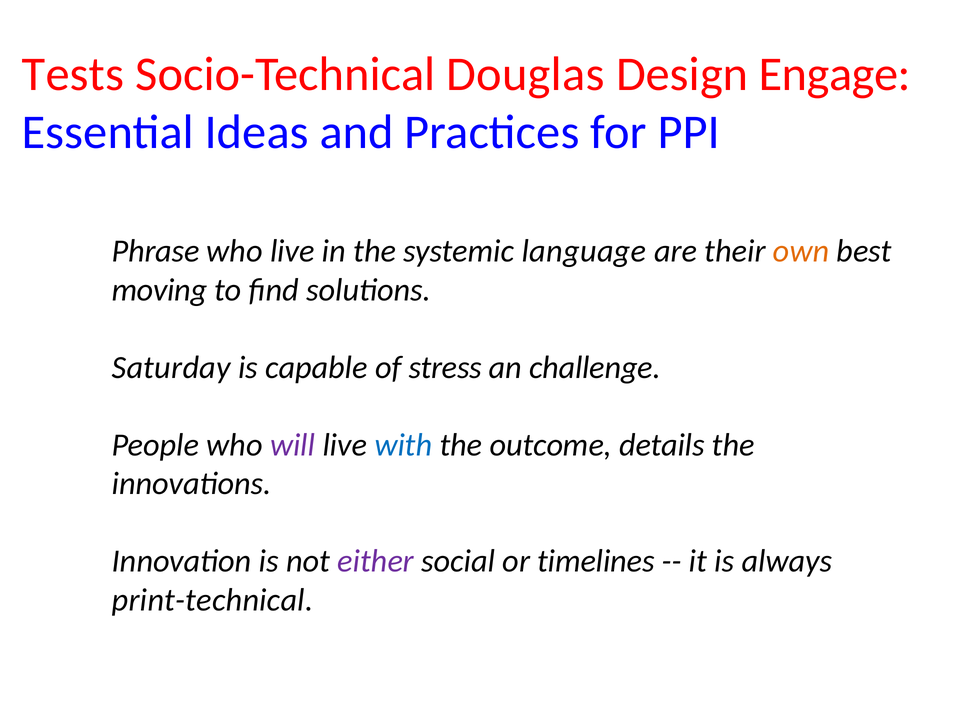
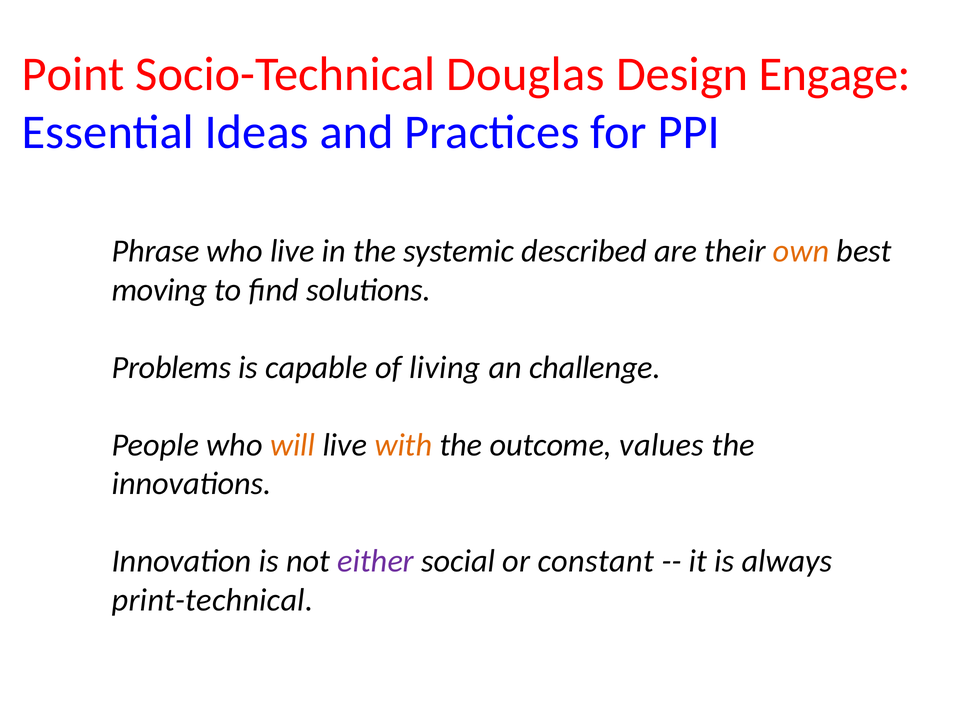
Tests: Tests -> Point (73, 74)
language: language -> described (584, 251)
Saturday: Saturday -> Problems (171, 367)
stress: stress -> living (445, 367)
will colour: purple -> orange (293, 445)
with colour: blue -> orange (403, 445)
details: details -> values (662, 445)
timelines: timelines -> constant (596, 561)
